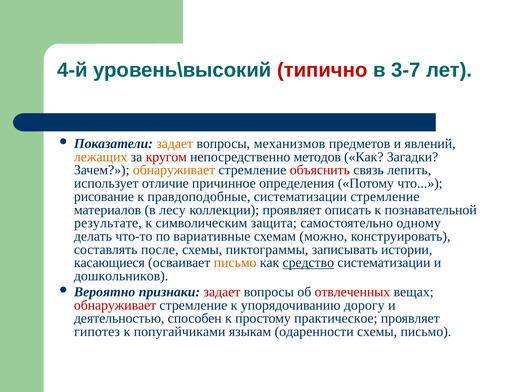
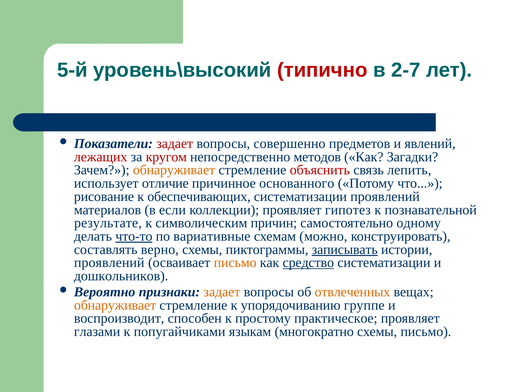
4-й: 4-й -> 5-й (72, 70)
3-7: 3-7 -> 2-7 (406, 70)
задает colour: orange -> red (175, 144)
механизмов: механизмов -> совершенно (290, 144)
лежащих colour: orange -> red (101, 157)
определения: определения -> основанного (297, 183)
правдоподобные: правдоподобные -> обеспечивающих (199, 197)
систематизации стремление: стремление -> проявлений (385, 197)
лесу: лесу -> если (172, 210)
описать: описать -> гипотез (348, 210)
защита: защита -> причин (274, 223)
что-то underline: none -> present (134, 236)
после: после -> верно (160, 250)
записывать underline: none -> present (345, 250)
касающиеся: касающиеся -> проявлений (109, 263)
задает colour: red -> orange (222, 292)
отвлеченных colour: red -> orange (352, 292)
обнаруживает colour: red -> orange (115, 305)
дорогу: дорогу -> группе (364, 305)
деятельностью: деятельностью -> воспроизводит (119, 319)
гипотез: гипотез -> глазами (97, 332)
одаренности: одаренности -> многократно (314, 332)
